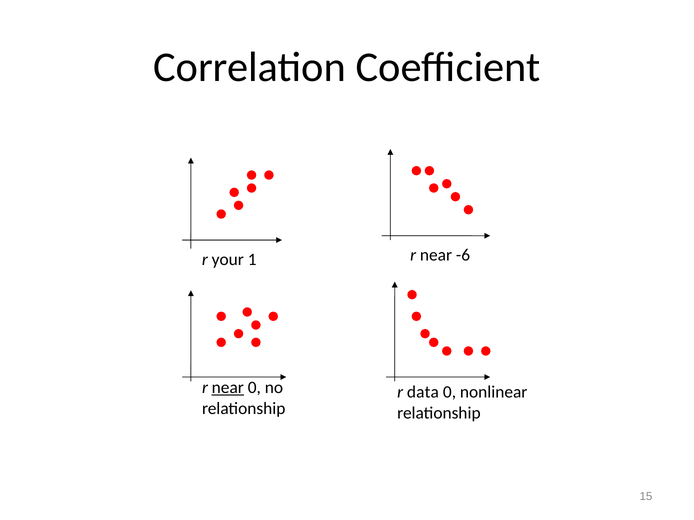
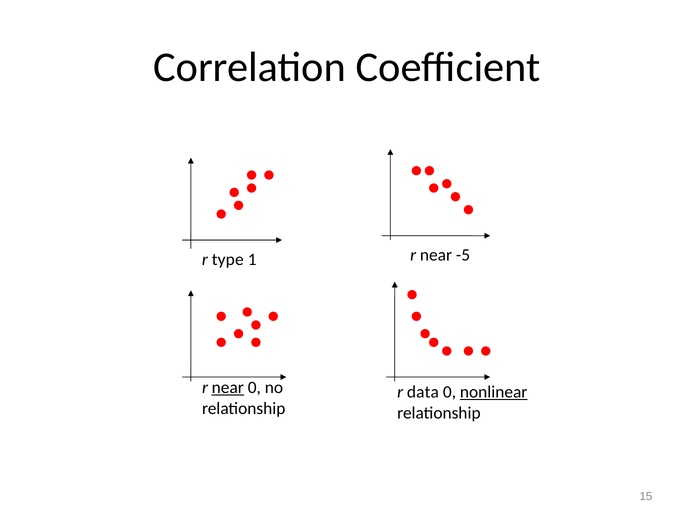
your: your -> type (228, 260)
-6: -6 -> -5 (463, 255)
nonlinear underline: none -> present (494, 392)
